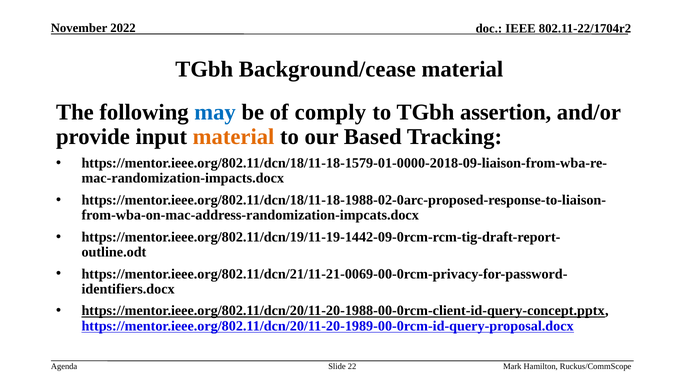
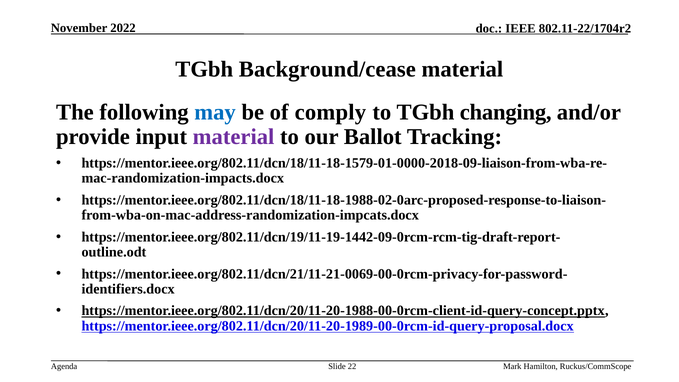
assertion: assertion -> changing (506, 112)
material colour: orange -> purple (234, 137)
Based: Based -> Ballot (373, 137)
